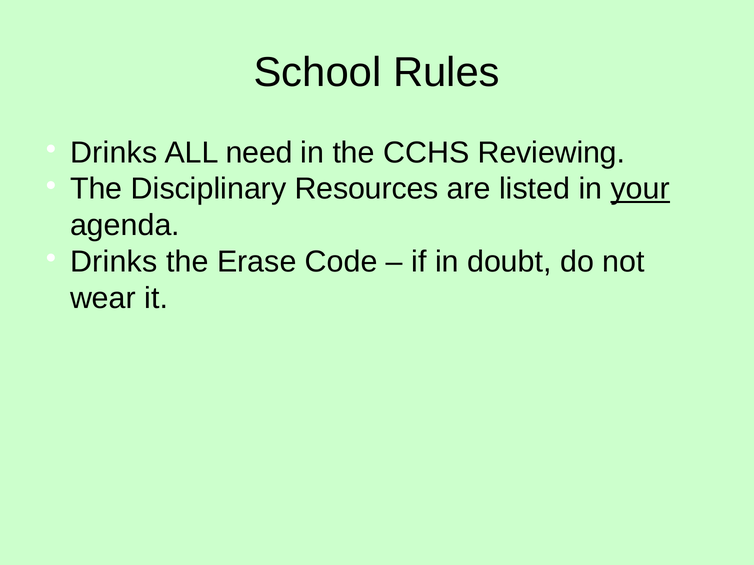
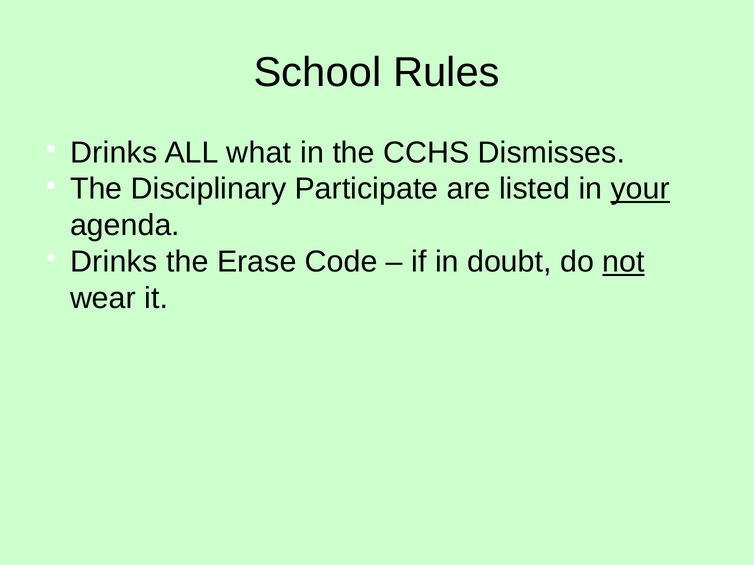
need: need -> what (259, 153)
Reviewing: Reviewing -> Dismisses (551, 153)
Resources: Resources -> Participate (367, 189)
not underline: none -> present (623, 262)
